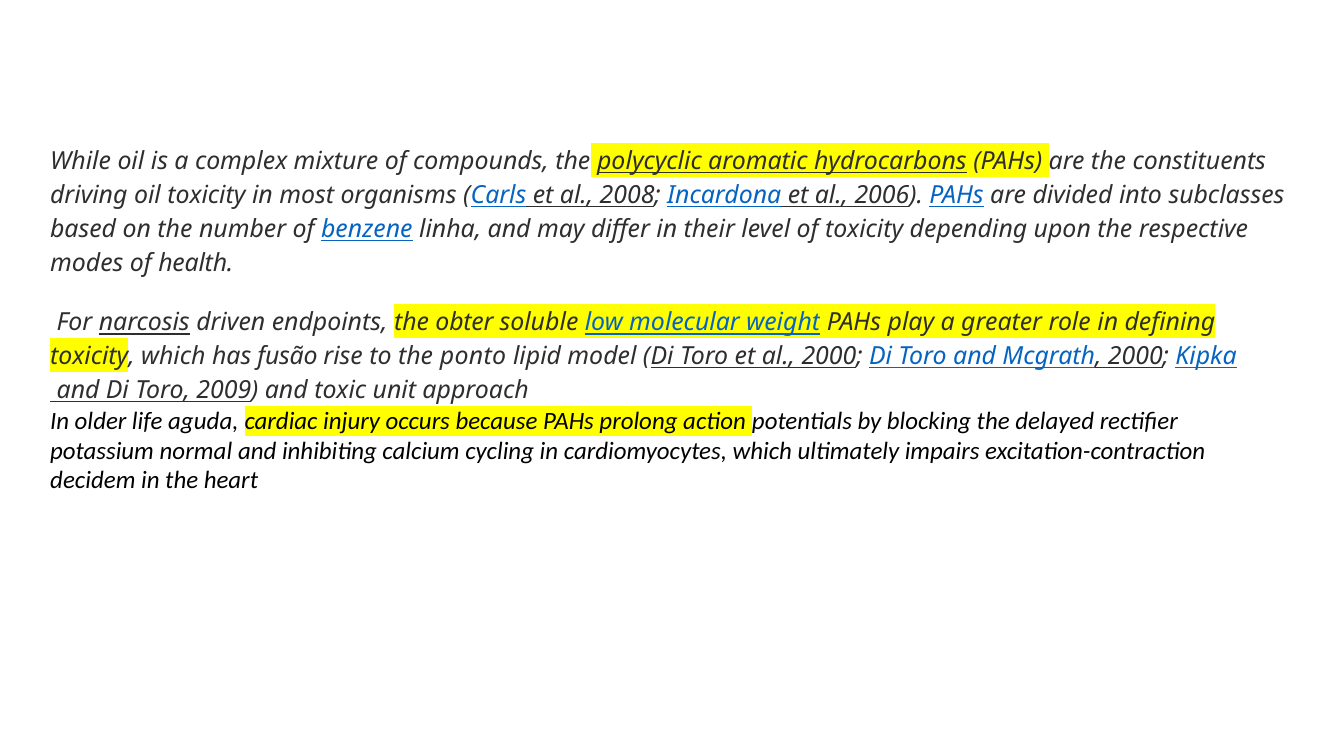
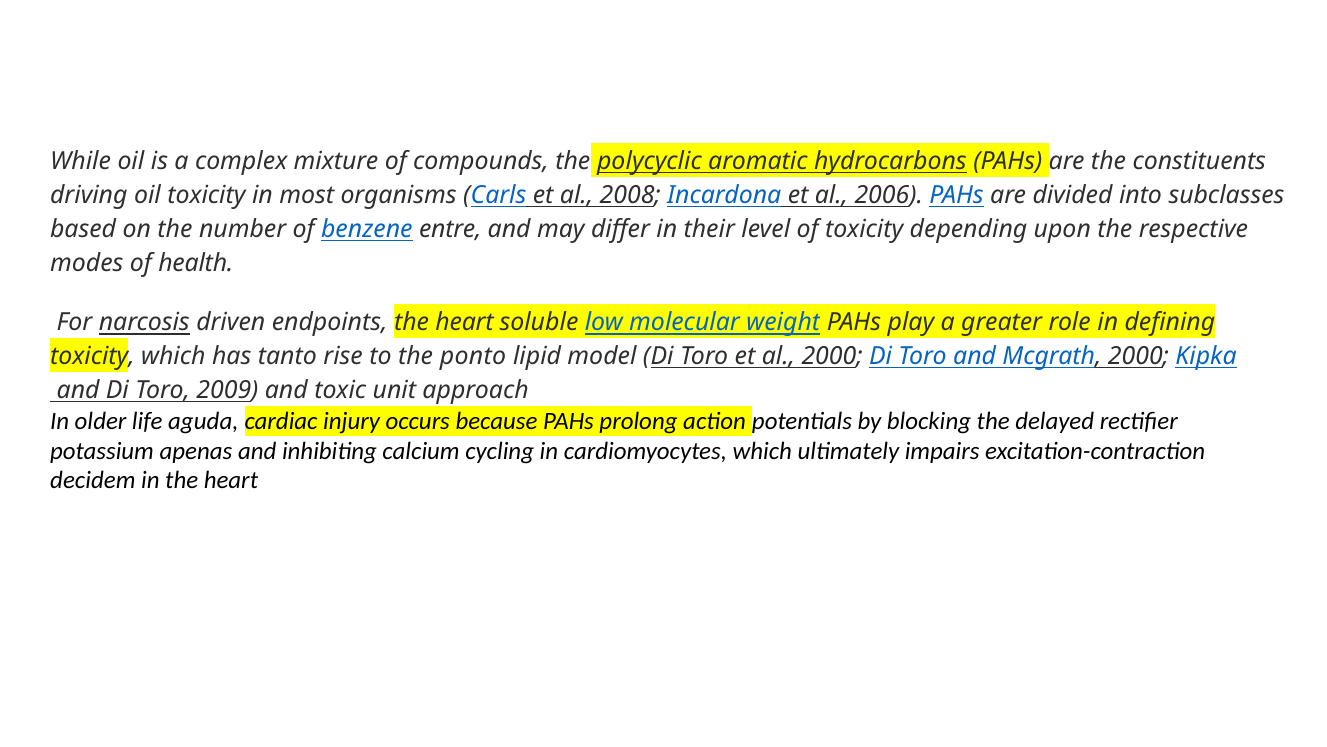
linha: linha -> entre (450, 229)
endpoints the obter: obter -> heart (464, 322)
fusão: fusão -> tanto (287, 356)
normal: normal -> apenas (196, 451)
